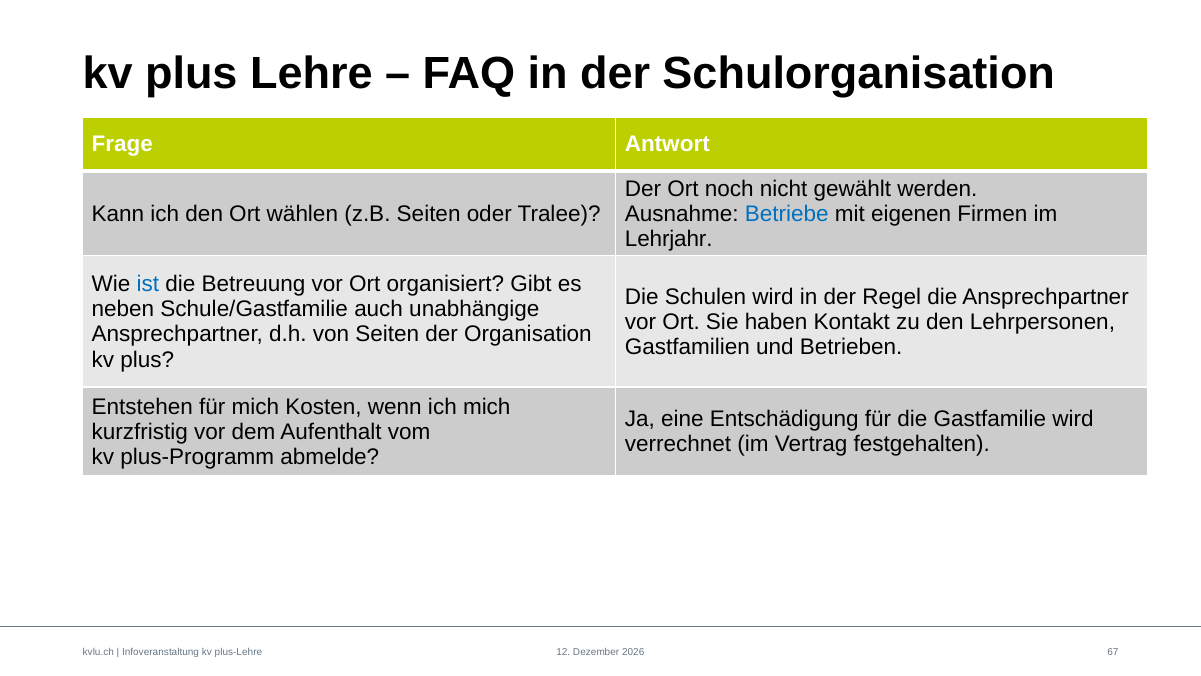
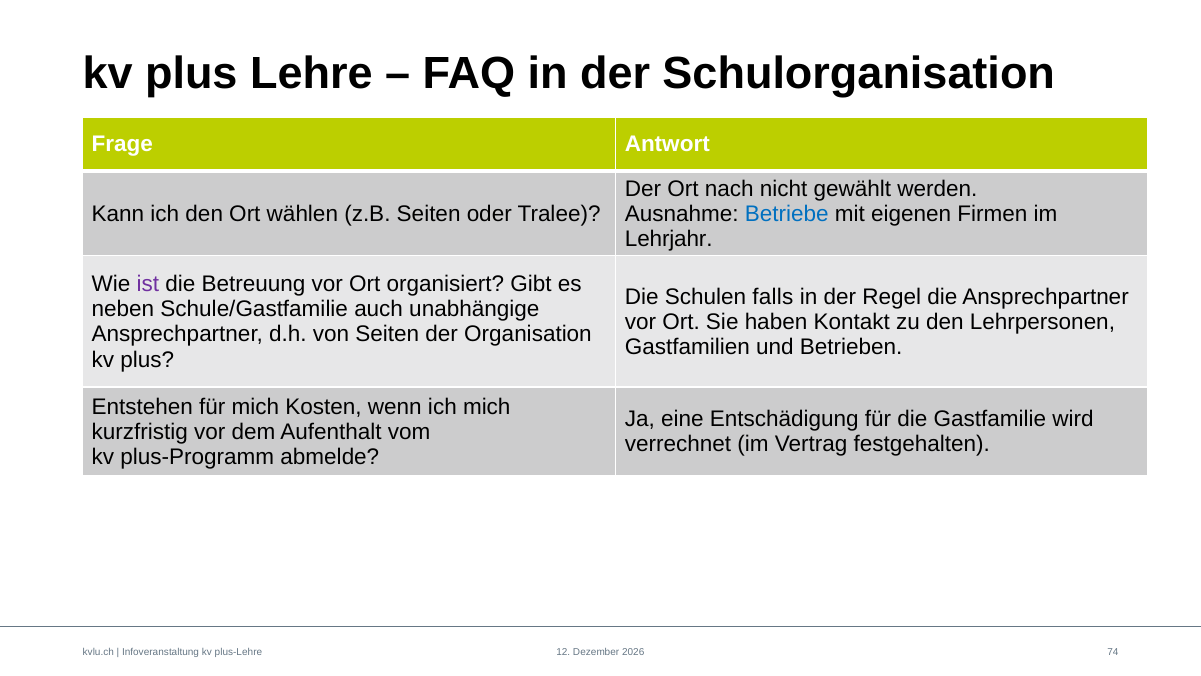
noch: noch -> nach (729, 189)
ist colour: blue -> purple (148, 284)
Schulen wird: wird -> falls (773, 296)
67: 67 -> 74 (1113, 652)
